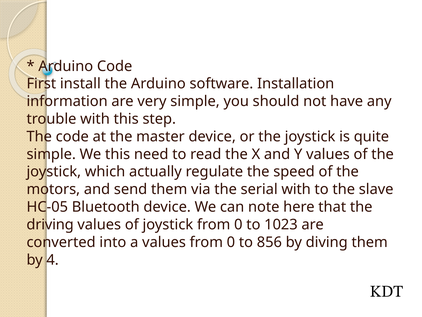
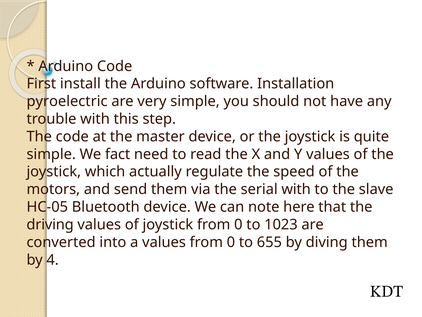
information: information -> pyroelectric (67, 101)
We this: this -> fact (118, 154)
856: 856 -> 655 (269, 242)
